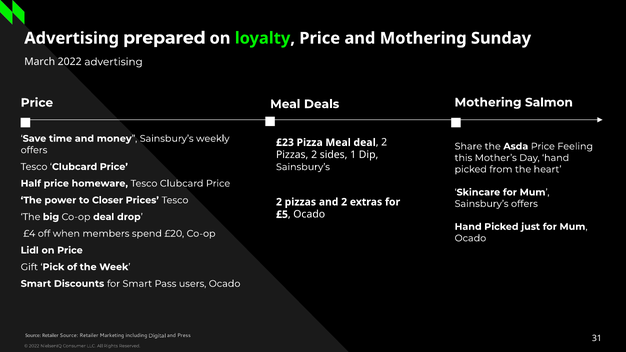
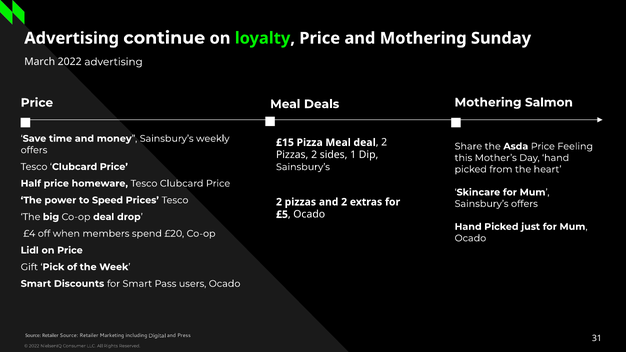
prepared: prepared -> continue (164, 38)
£23: £23 -> £15 (285, 143)
Closer: Closer -> Speed (108, 200)
